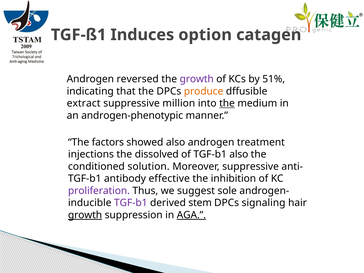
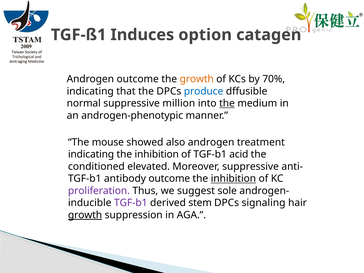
Androgen reversed: reversed -> outcome (138, 79)
growth colour: purple -> orange (197, 79)
51%: 51% -> 70% (274, 79)
produce colour: orange -> blue (204, 91)
extract: extract -> normal (84, 103)
factors: factors -> mouse (108, 142)
injections: injections -> indicating (91, 154)
dissolved: dissolved -> inhibition (157, 154)
TGF-b1 also: also -> acid (239, 154)
solution: solution -> elevated (149, 166)
antibody effective: effective -> outcome (169, 179)
inhibition underline: none -> present (233, 179)
AGA underline: present -> none (191, 215)
